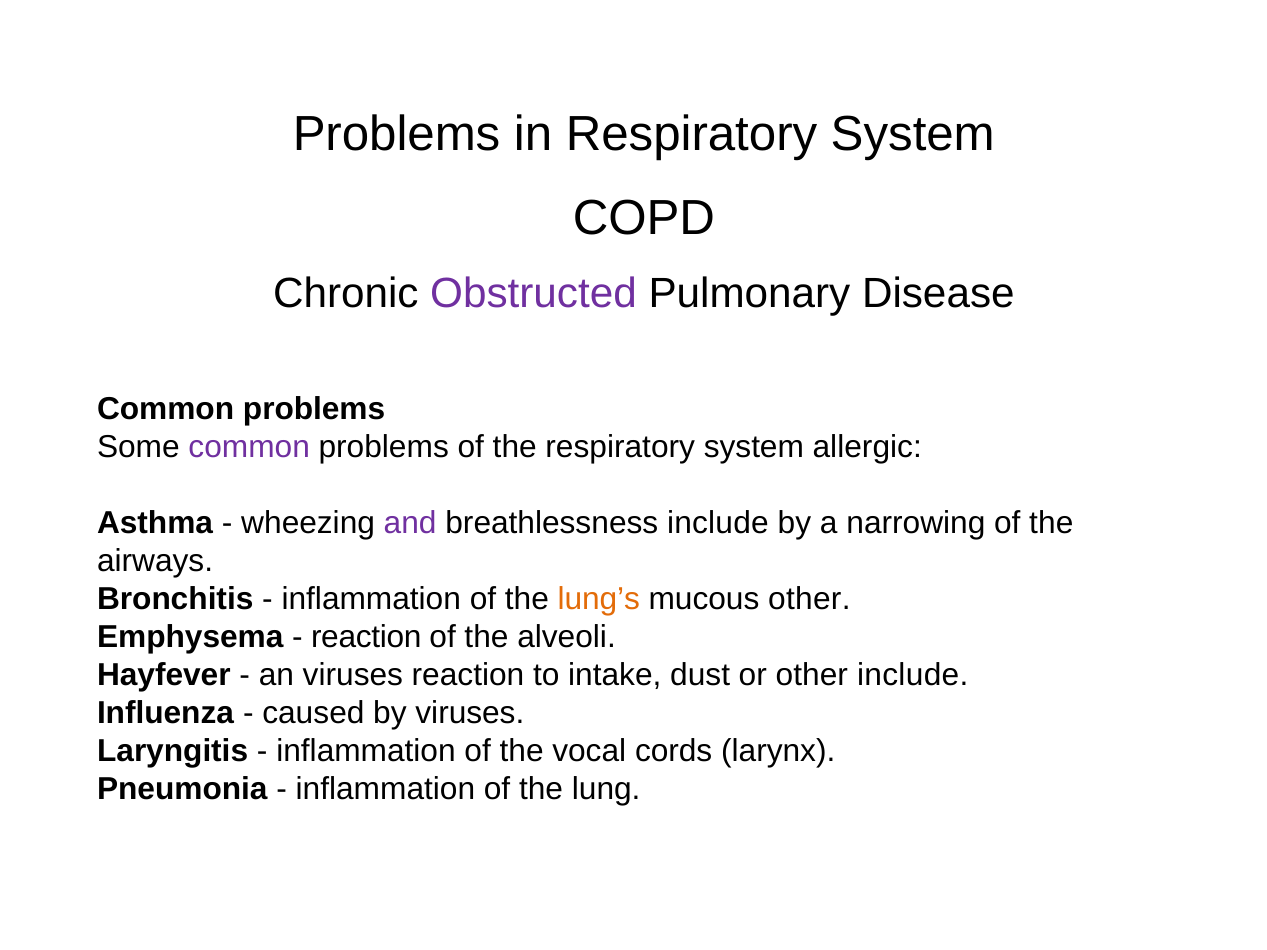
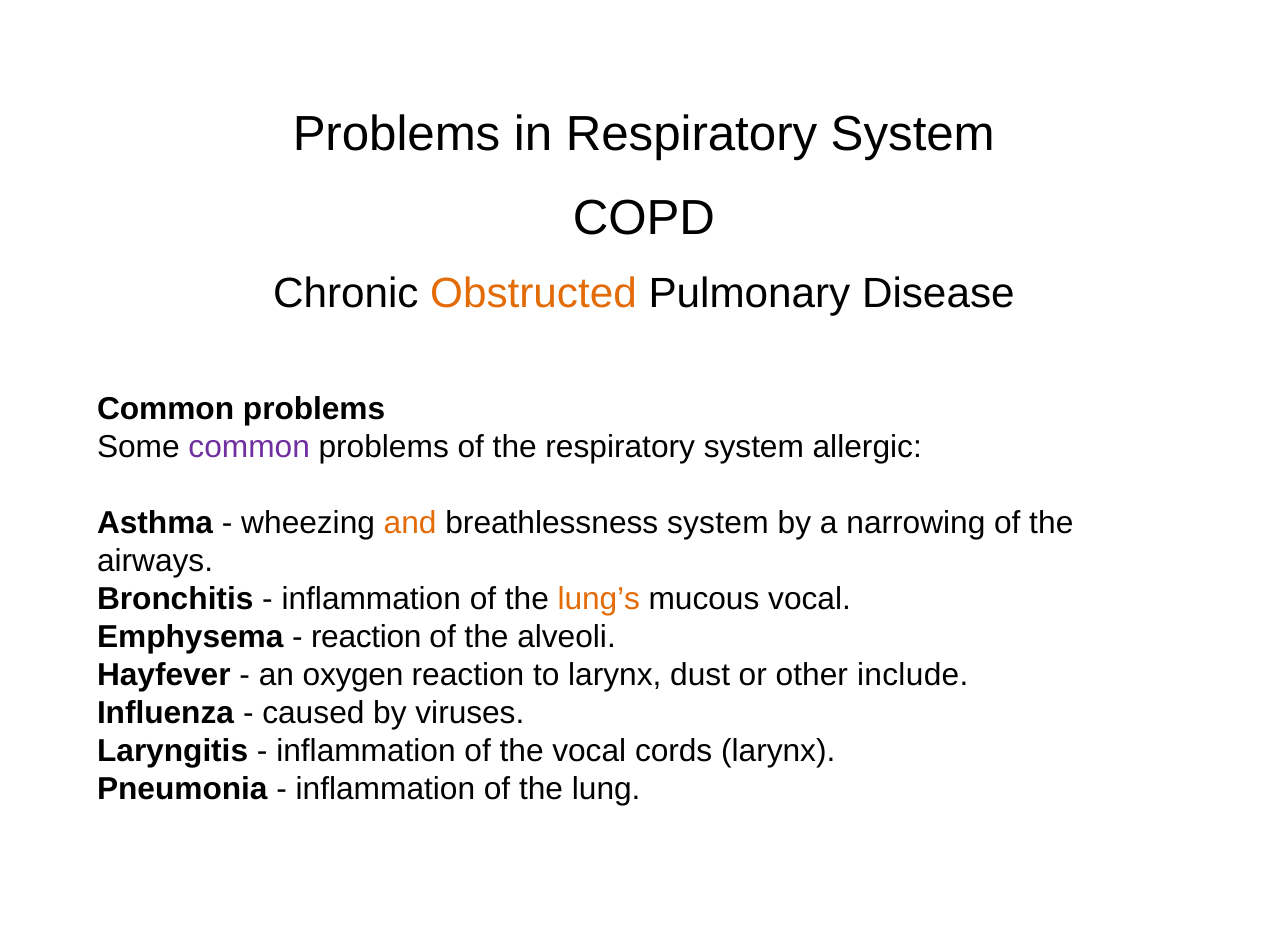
Obstructed colour: purple -> orange (533, 294)
and colour: purple -> orange (410, 523)
breathlessness include: include -> system (718, 523)
mucous other: other -> vocal (810, 599)
an viruses: viruses -> oxygen (353, 675)
to intake: intake -> larynx (615, 675)
